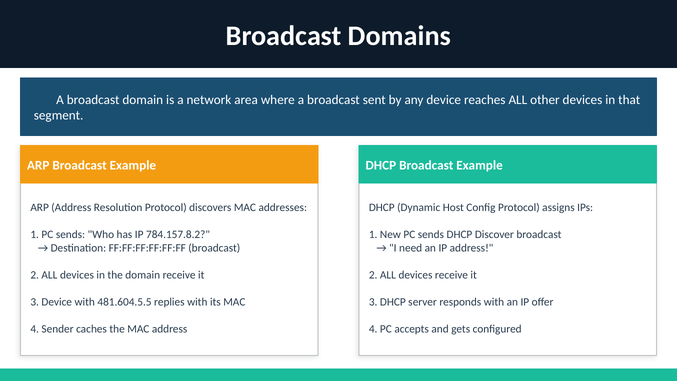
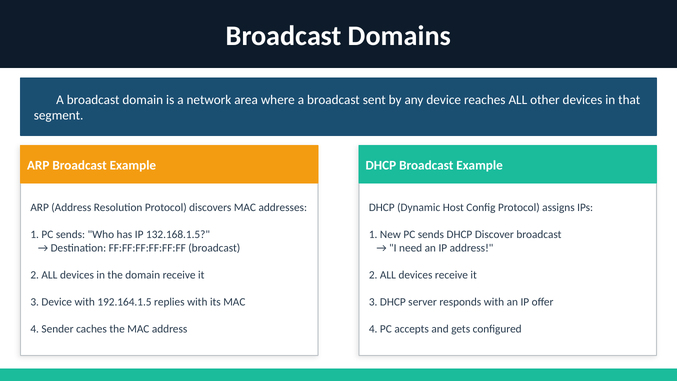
784.157.8.2: 784.157.8.2 -> 132.168.1.5 (178, 234)
481.604.5.5: 481.604.5.5 -> 192.164.1.5 (124, 302)
